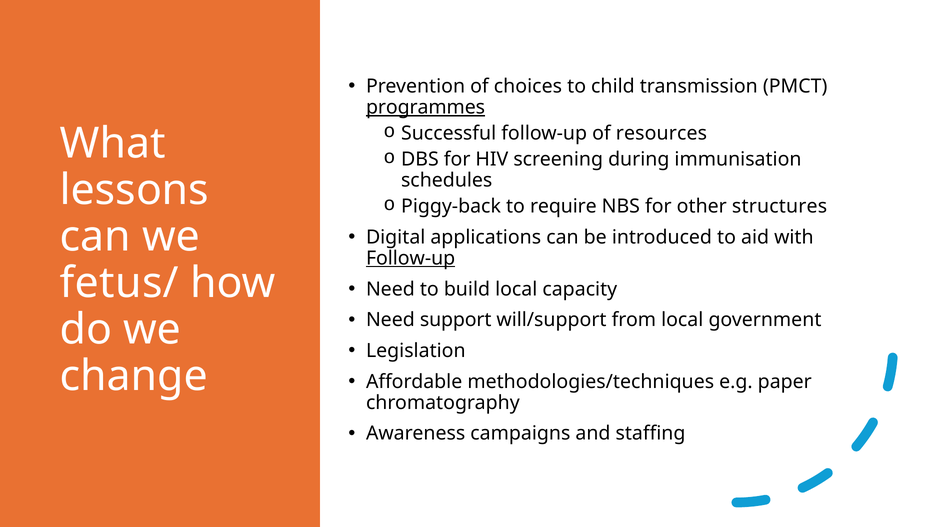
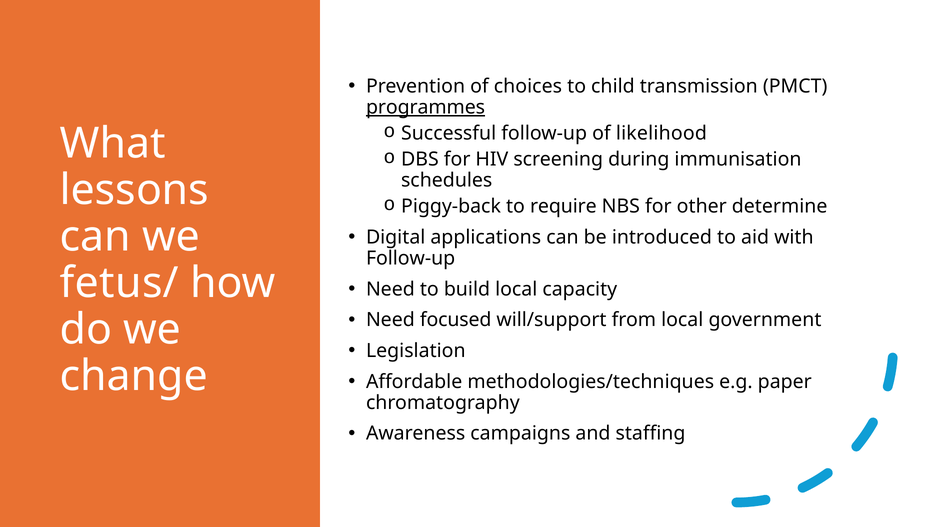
resources: resources -> likelihood (661, 133)
structures: structures -> determine (780, 206)
Follow-up underline: present -> none (411, 258)
support: support -> focused (456, 320)
